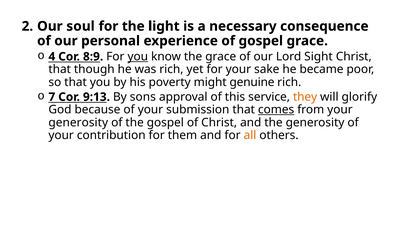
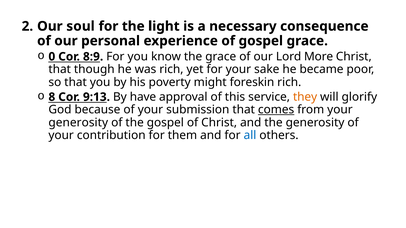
4: 4 -> 0 (52, 57)
you underline: present -> none (138, 57)
Sight: Sight -> More (319, 57)
genuine: genuine -> foreskin (252, 82)
7: 7 -> 8 (52, 97)
sons: sons -> have (143, 97)
all colour: orange -> blue (250, 135)
